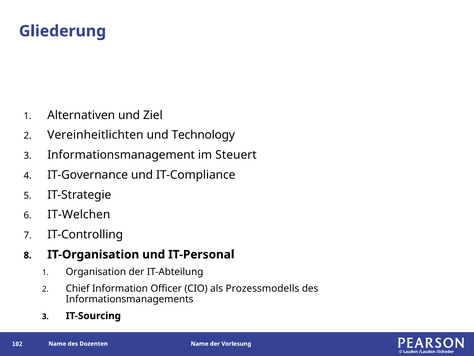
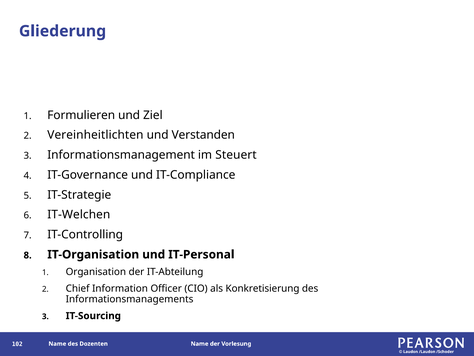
Alternativen: Alternativen -> Formulieren (81, 115)
Technology: Technology -> Verstanden (203, 135)
Prozessmodells: Prozessmodells -> Konkretisierung (262, 288)
